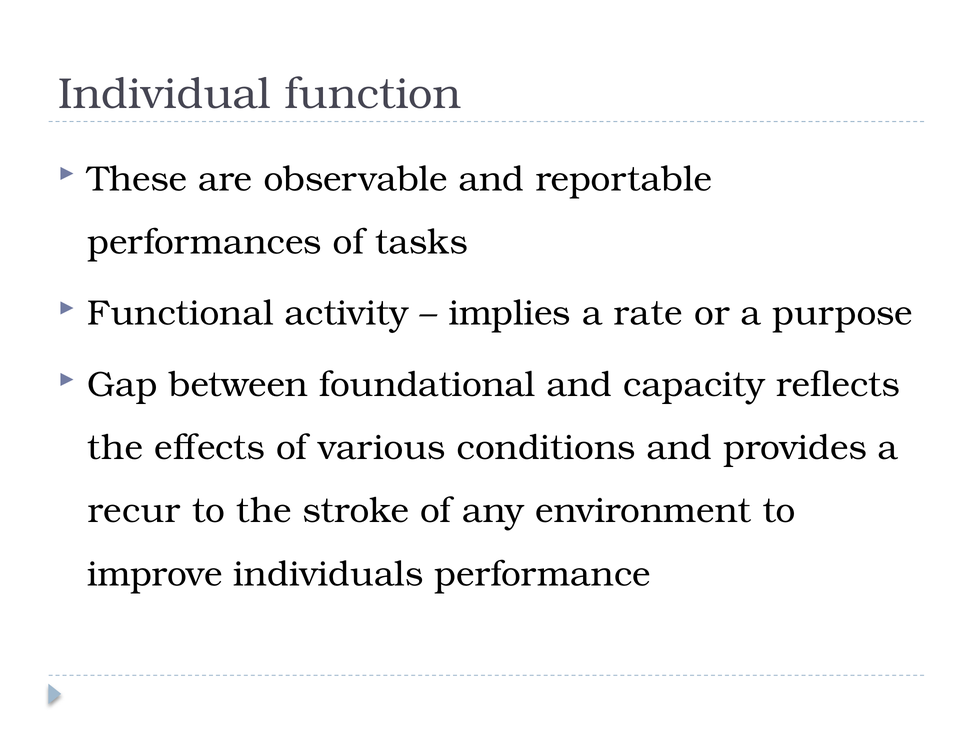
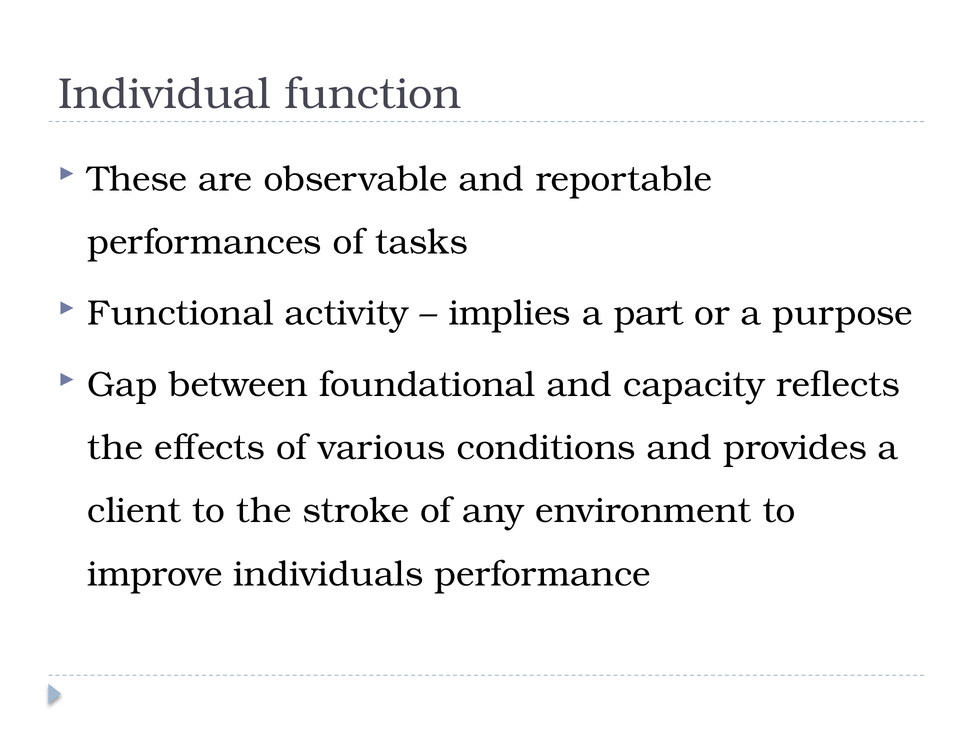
rate: rate -> part (649, 314)
recur: recur -> client (134, 511)
